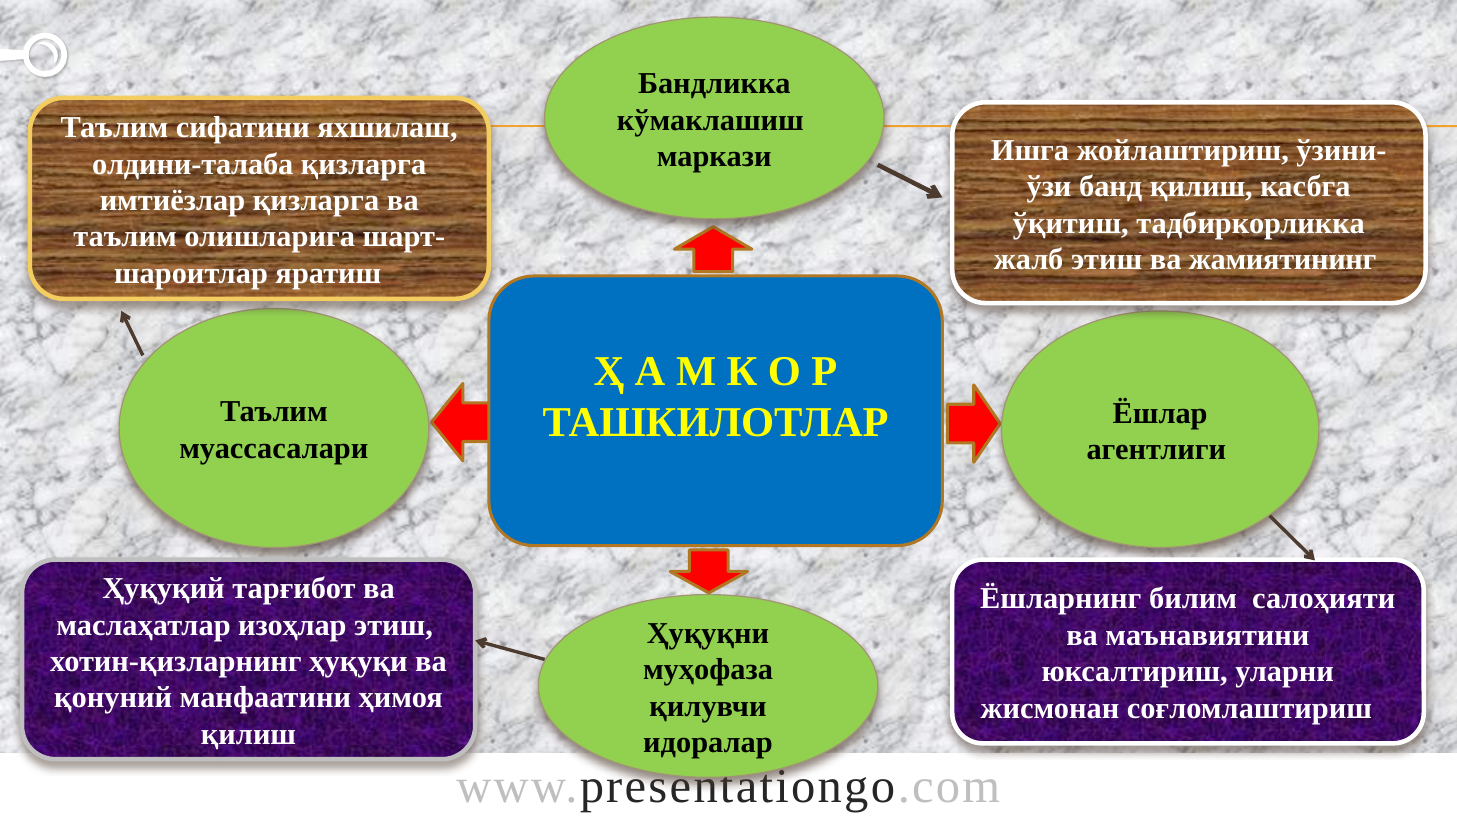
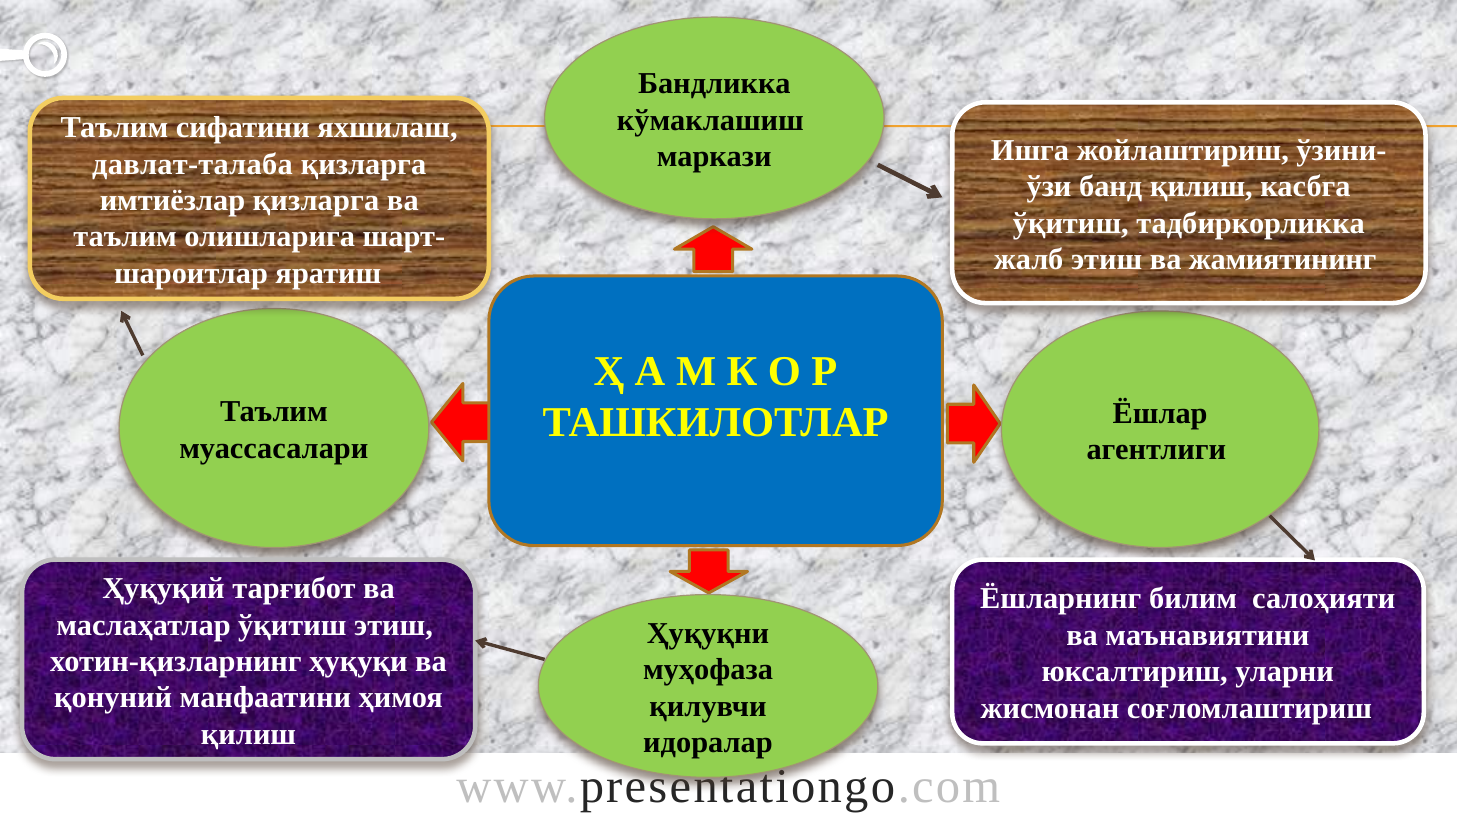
олдини-талаба: олдини-талаба -> давлат-талаба (192, 164)
маслаҳатлар изоҳлар: изоҳлар -> ўқитиш (292, 626)
